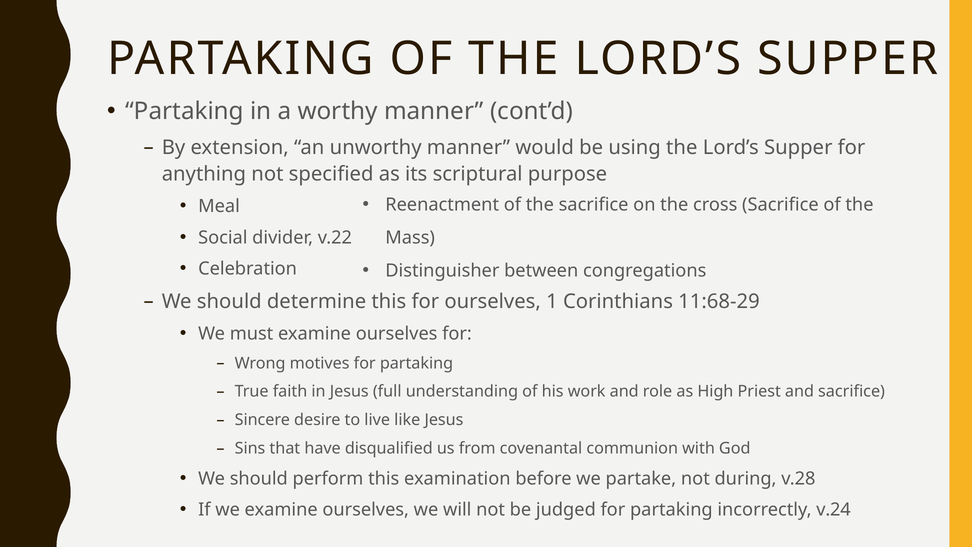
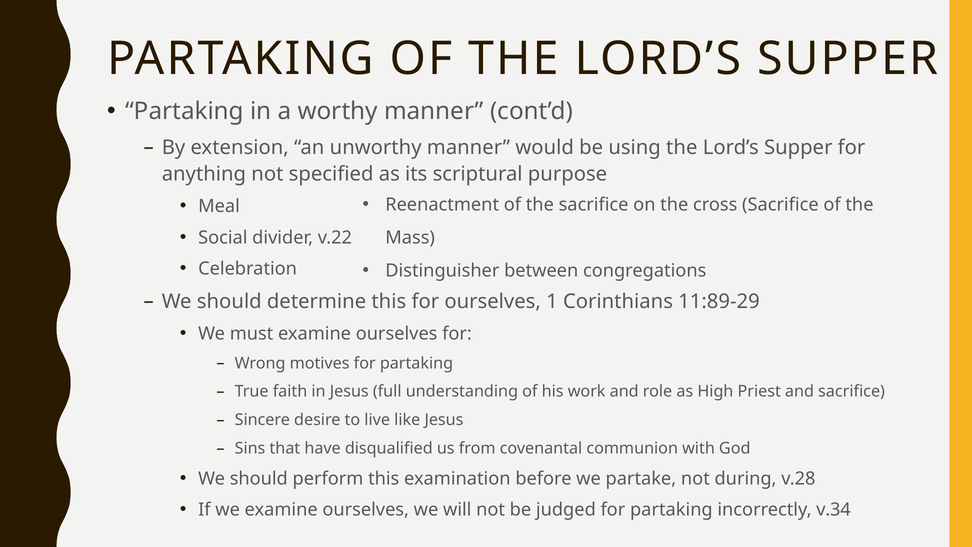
11:68-29: 11:68-29 -> 11:89-29 (719, 301)
v.24: v.24 -> v.34 (834, 509)
